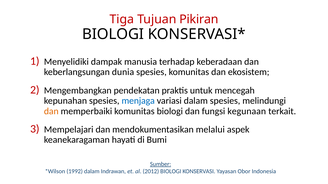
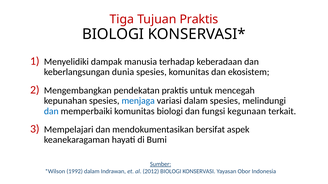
Tujuan Pikiran: Pikiran -> Praktis (199, 19)
dan colour: orange -> blue (51, 111)
melalui: melalui -> bersifat (210, 130)
